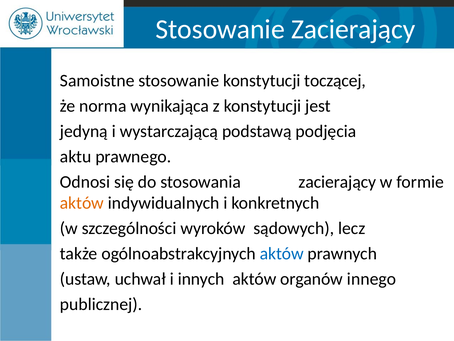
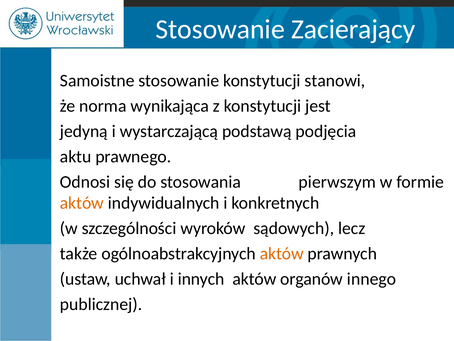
toczącej: toczącej -> stanowi (335, 81)
stosowania zacierający: zacierający -> pierwszym (337, 182)
aktów colour: blue -> orange (282, 253)
